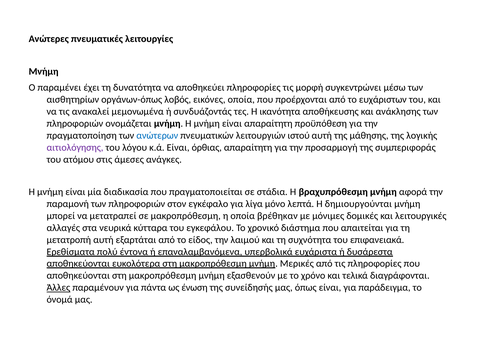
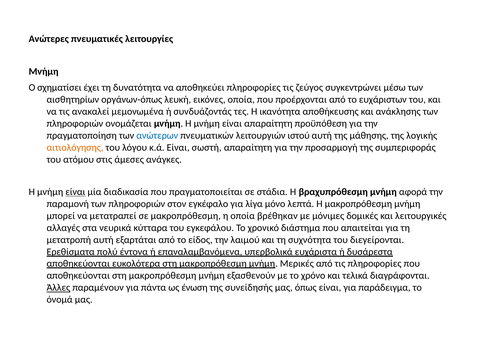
παραμένει: παραμένει -> σχηματίσει (59, 88)
μορφή: μορφή -> ζεύγος (309, 88)
λοβός: λοβός -> λευκή (178, 99)
αιτιολόγησης colour: purple -> orange (75, 147)
όρθιας: όρθιας -> σωστή (207, 147)
είναι underline: none -> present (75, 192)
Η δημιουργούνται: δημιουργούνται -> μακροπρόθεσμη (358, 204)
επιφανειακά: επιφανειακά -> διεγείρονται (377, 239)
